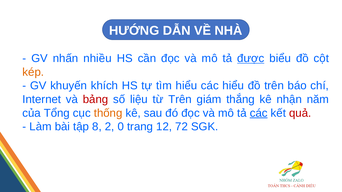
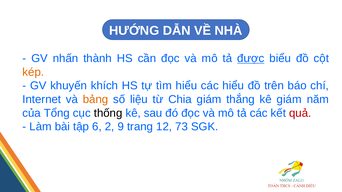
nhiều: nhiều -> thành (98, 58)
bảng colour: red -> orange (96, 100)
từ Trên: Trên -> Chia (180, 100)
kê nhận: nhận -> giám (289, 100)
thống colour: orange -> black (108, 113)
các underline: present -> none (259, 113)
8: 8 -> 6 (97, 127)
0: 0 -> 9 (121, 127)
72: 72 -> 73 (182, 127)
